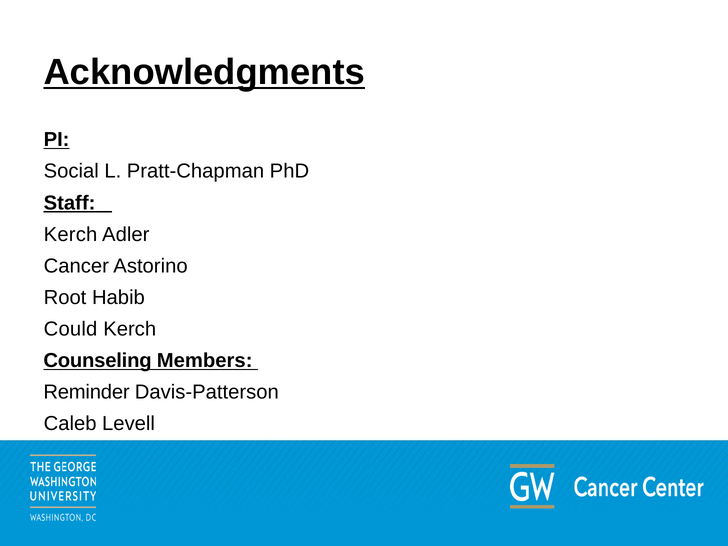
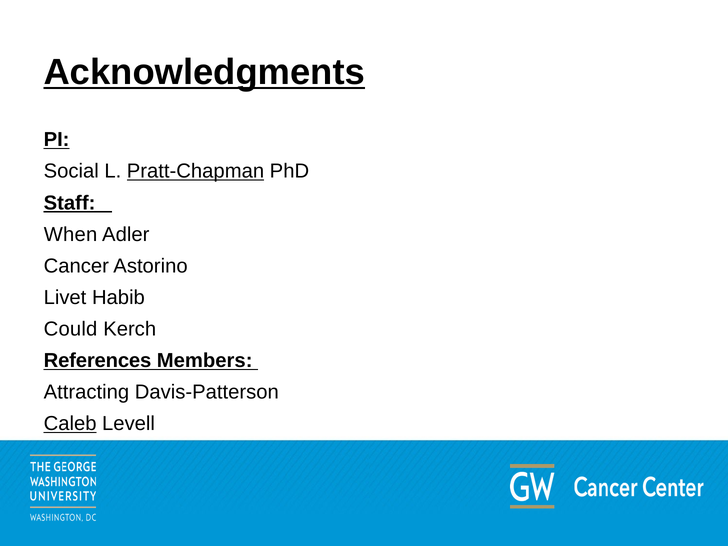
Pratt-Chapman underline: none -> present (195, 171)
Kerch: Kerch -> When (71, 234)
Root: Root -> Livet (65, 298)
Counseling: Counseling -> References (98, 361)
Reminder: Reminder -> Attracting (86, 392)
Caleb underline: none -> present (70, 424)
